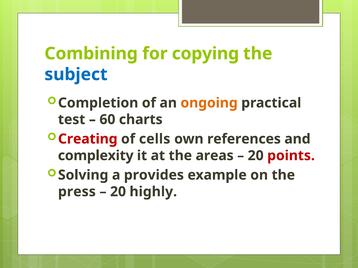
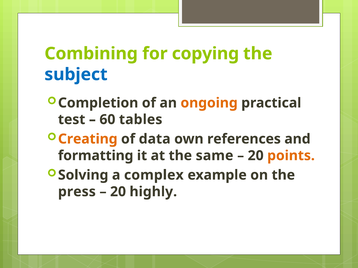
charts: charts -> tables (141, 120)
Creating colour: red -> orange (88, 139)
cells: cells -> data (155, 139)
complexity: complexity -> formatting (96, 156)
areas: areas -> same (215, 156)
points colour: red -> orange (291, 156)
provides: provides -> complex (154, 175)
